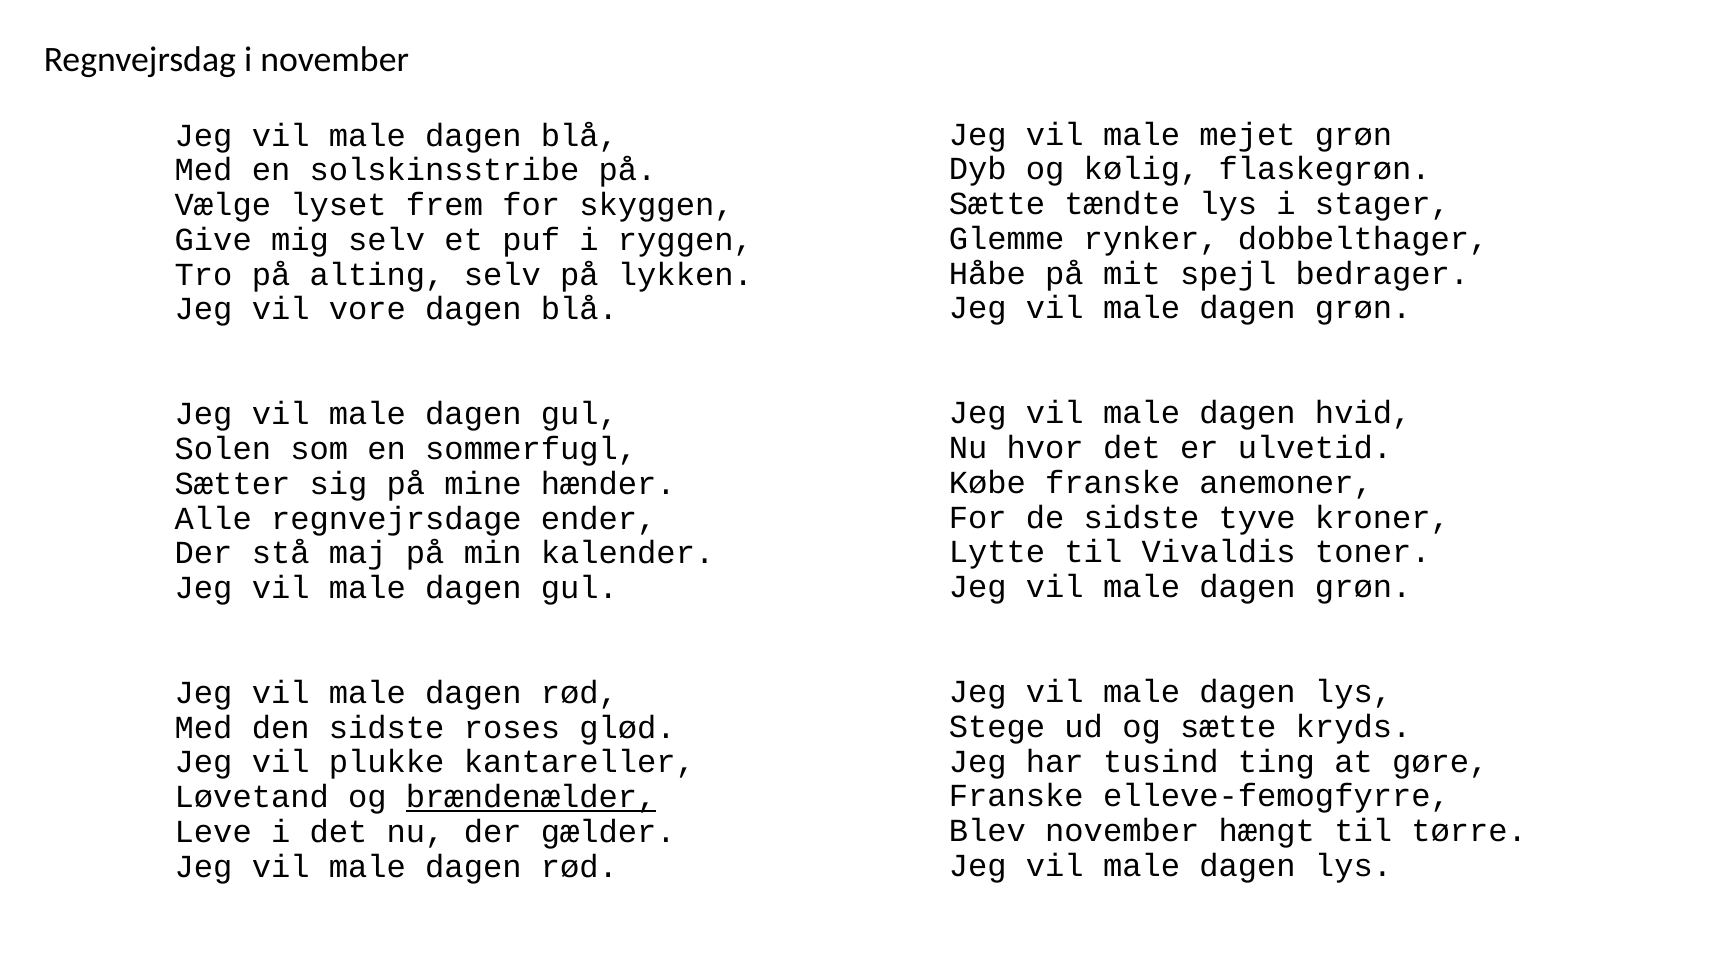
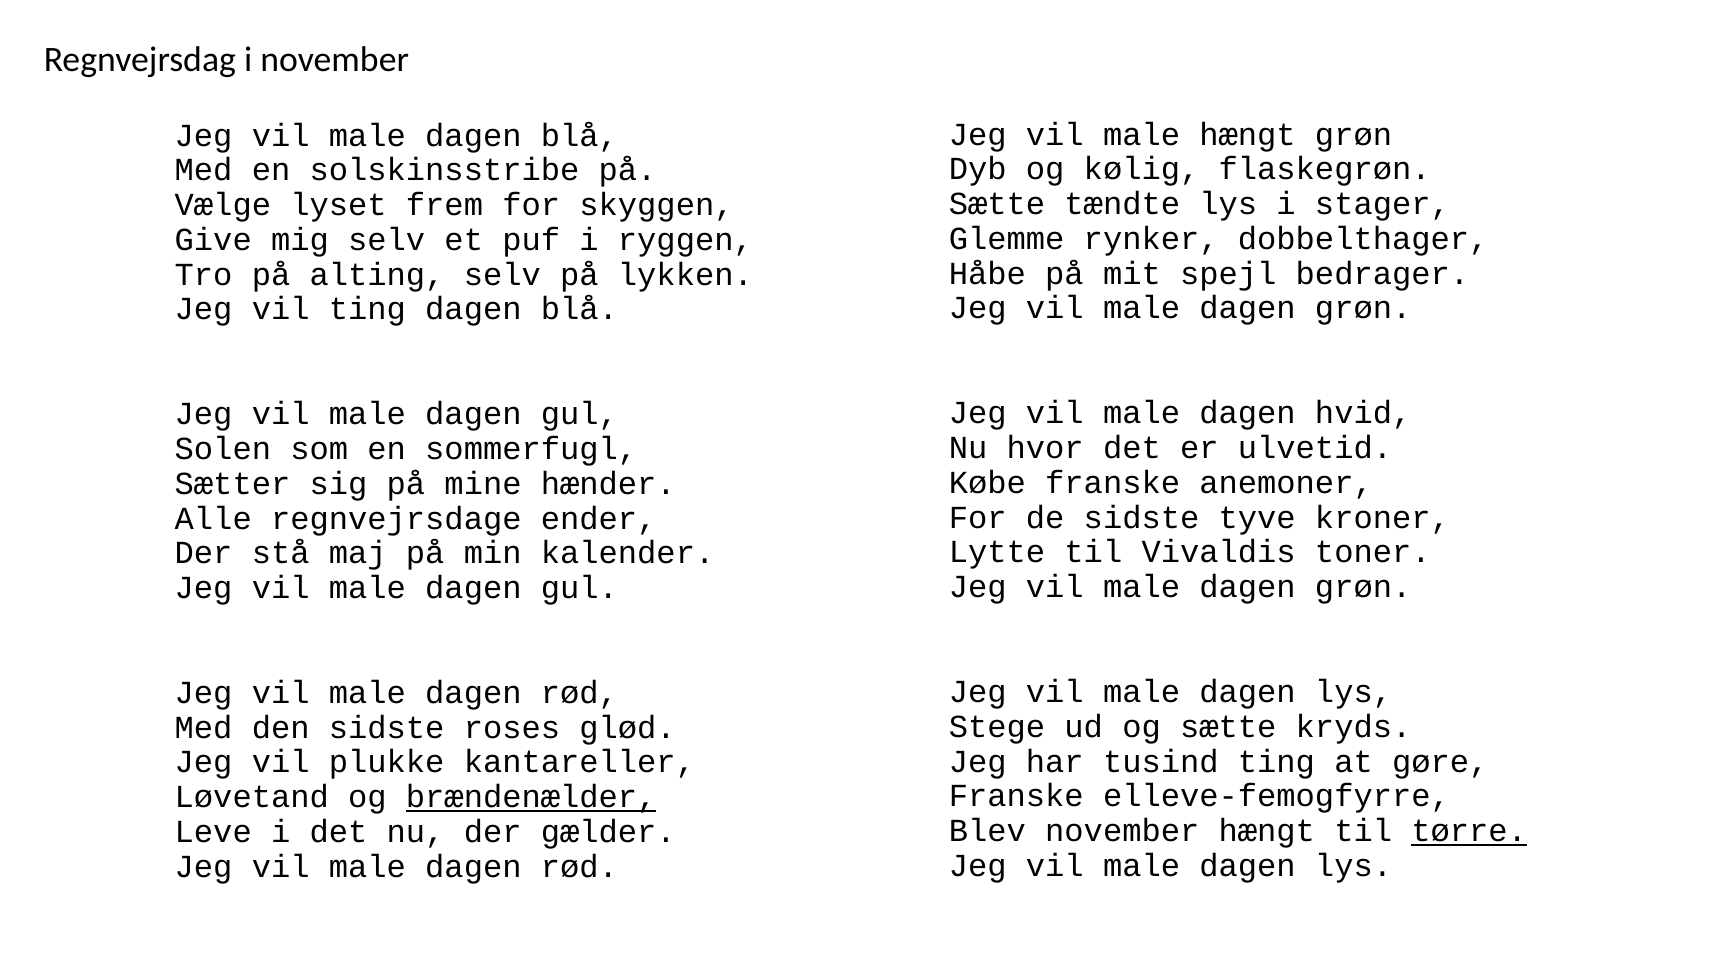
male mejet: mejet -> hængt (1248, 135)
vil vore: vore -> ting (367, 309)
tørre underline: none -> present (1469, 830)
